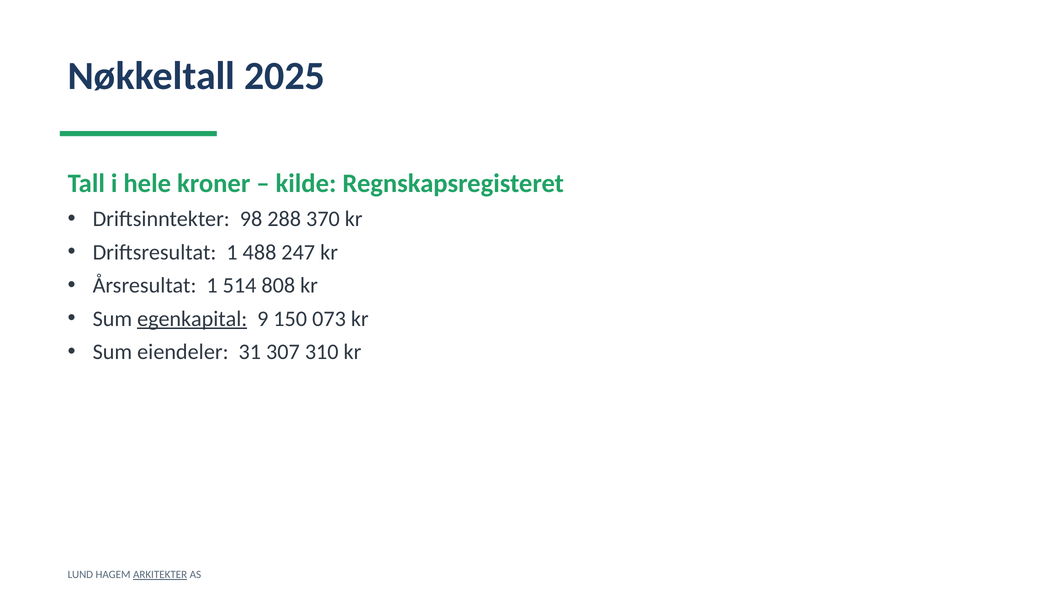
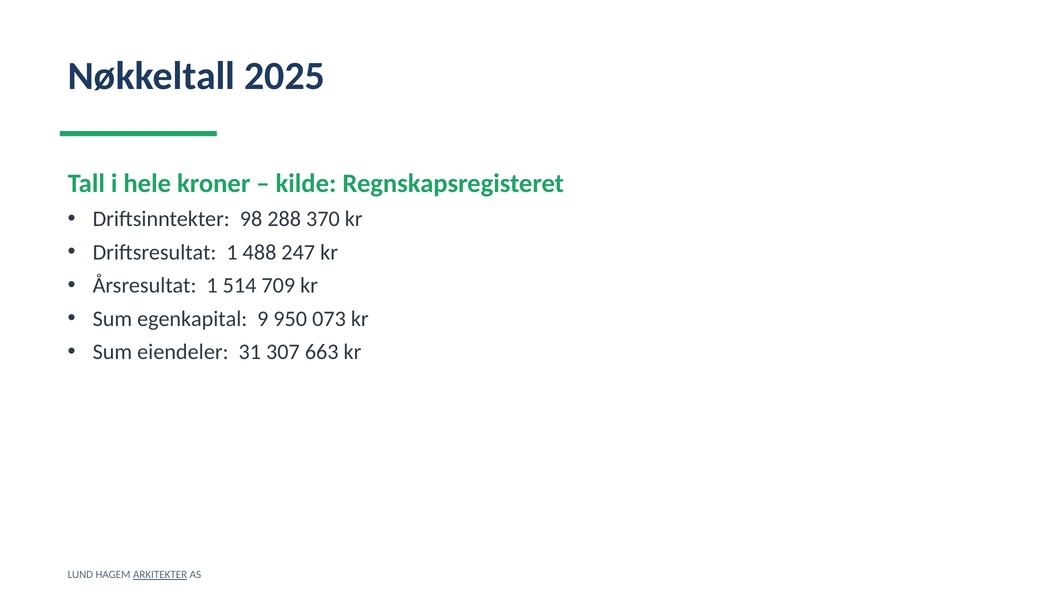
808: 808 -> 709 (278, 285)
egenkapital underline: present -> none (192, 319)
150: 150 -> 950 (290, 319)
310: 310 -> 663 (322, 352)
